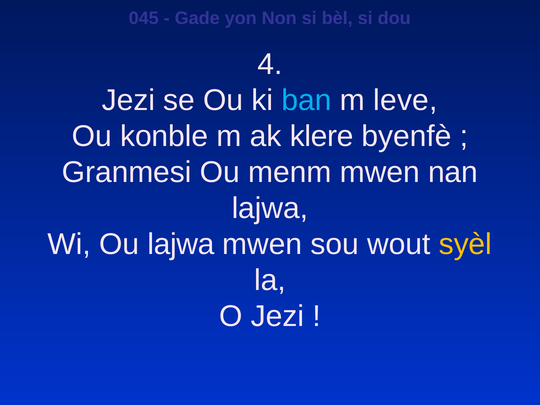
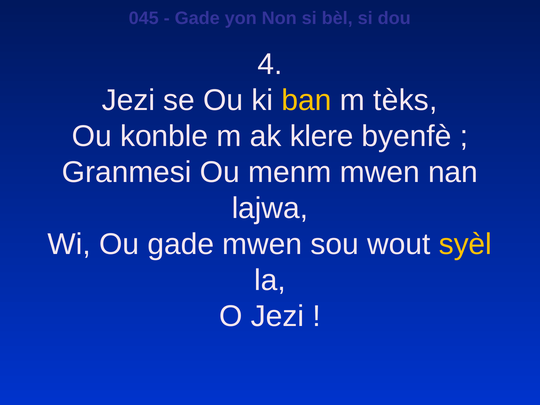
ban colour: light blue -> yellow (306, 100)
leve: leve -> tèks (405, 100)
Ou lajwa: lajwa -> gade (181, 244)
